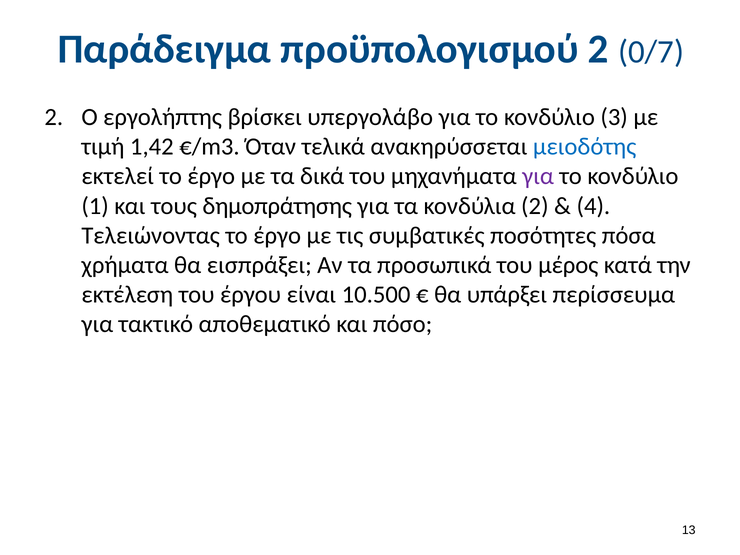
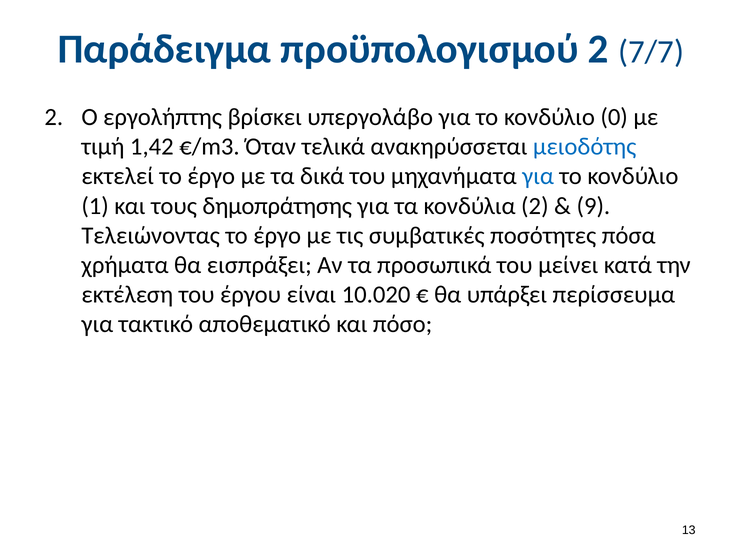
0/7: 0/7 -> 7/7 (651, 52)
3: 3 -> 0 (614, 117)
για colour: purple -> blue (538, 176)
4: 4 -> 9 (593, 206)
μέρος: μέρος -> μείνει (568, 265)
10.500: 10.500 -> 10.020 (376, 295)
